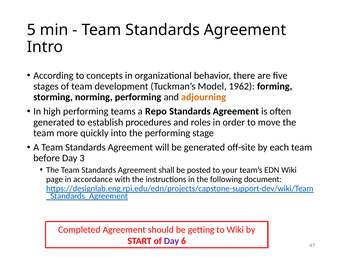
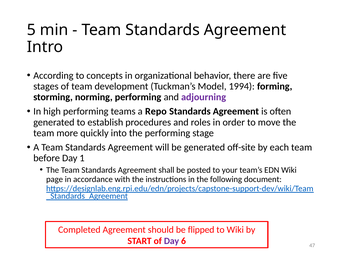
1962: 1962 -> 1994 (242, 86)
adjourning colour: orange -> purple (204, 97)
3: 3 -> 1 (82, 158)
getting: getting -> flipped (201, 229)
